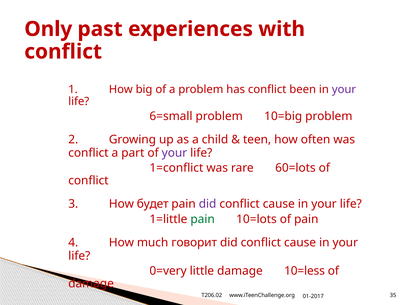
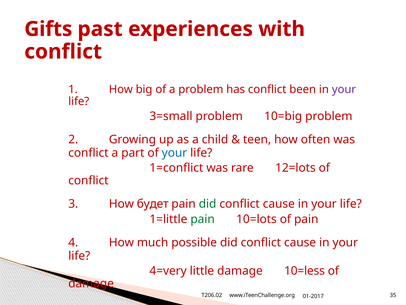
Only: Only -> Gifts (48, 29)
6=small: 6=small -> 3=small (171, 116)
your colour: purple -> blue (174, 153)
60=lots: 60=lots -> 12=lots (295, 168)
did colour: purple -> green (208, 204)
говорит: говорит -> possible (194, 242)
0=very: 0=very -> 4=very (168, 270)
